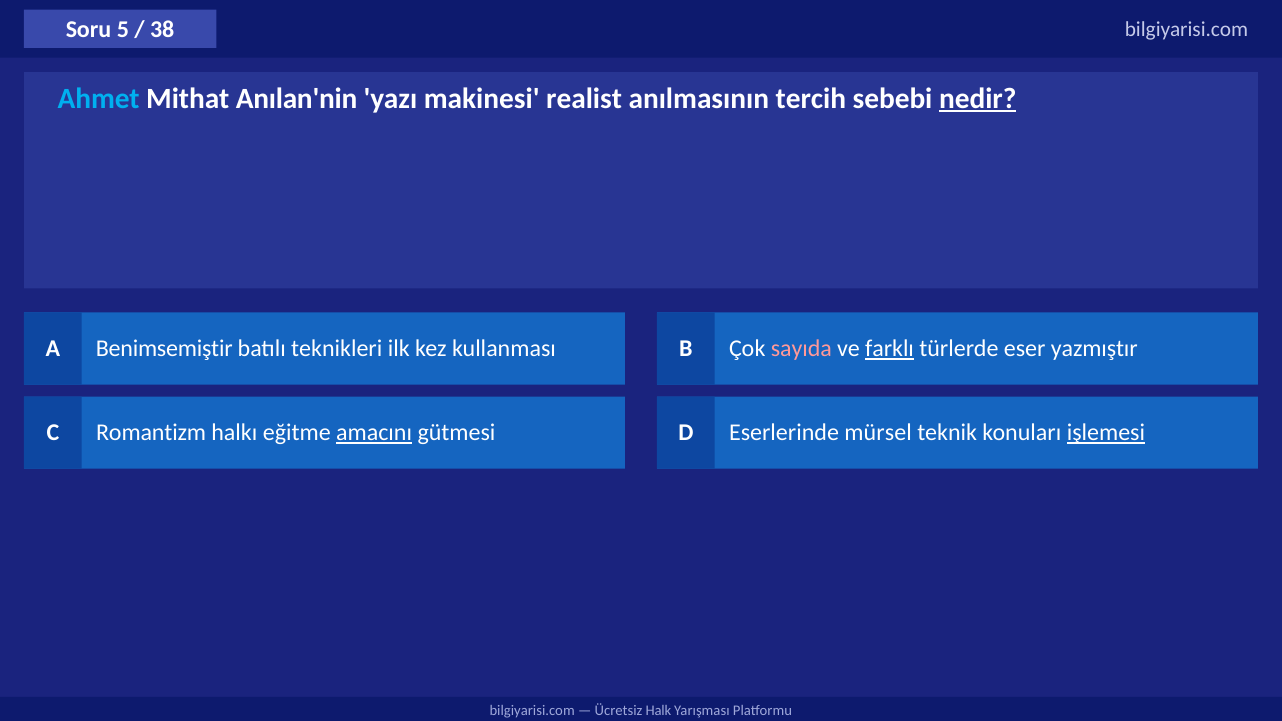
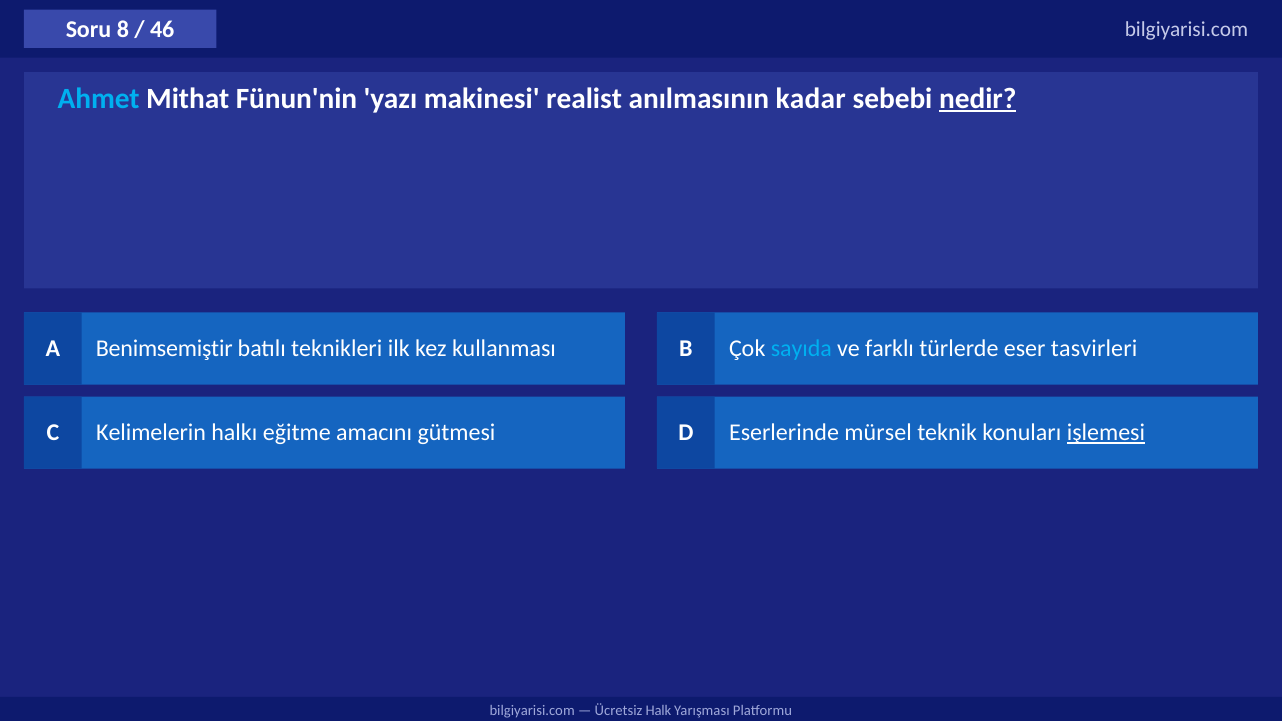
5: 5 -> 8 (123, 29)
38: 38 -> 46 (162, 29)
Anılan'nin: Anılan'nin -> Fünun'nin (296, 99)
tercih: tercih -> kadar (811, 99)
sayıda colour: pink -> light blue (801, 349)
farklı underline: present -> none (890, 349)
yazmıştır: yazmıştır -> tasvirleri (1094, 349)
Romantizm: Romantizm -> Kelimelerin (151, 433)
amacını underline: present -> none (374, 433)
